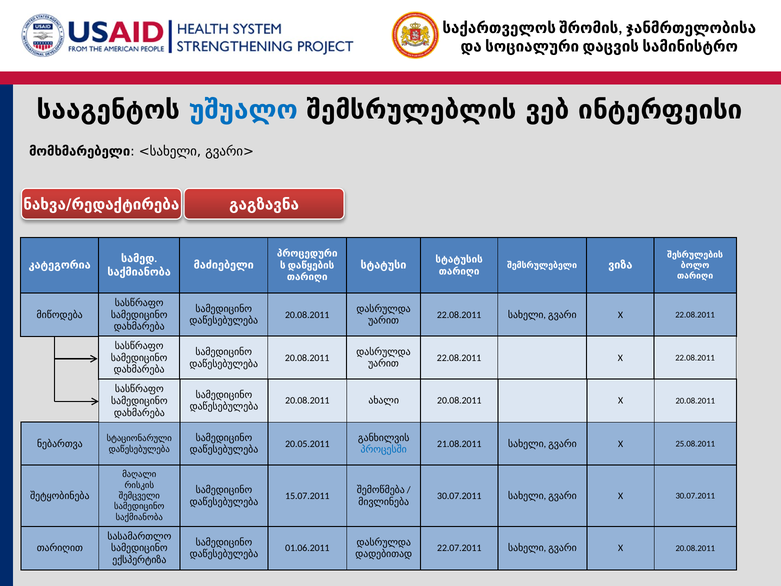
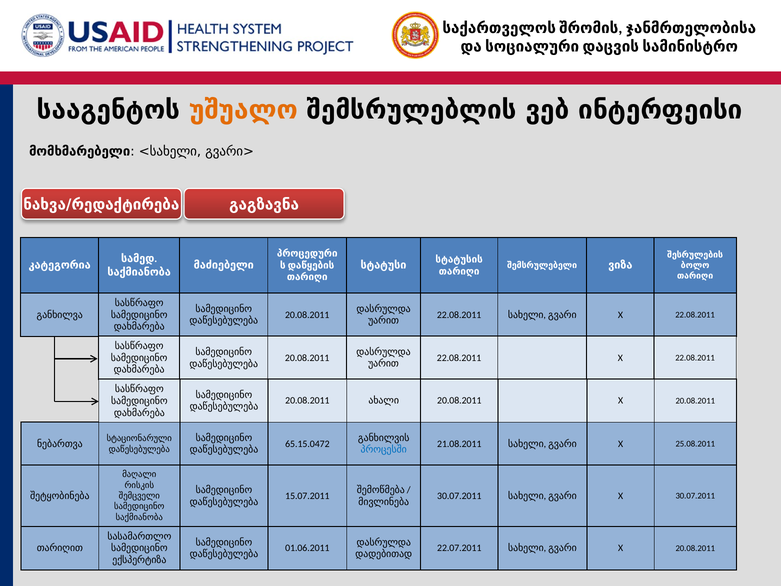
უშუალო colour: blue -> orange (244, 110)
მიწოდება: მიწოდება -> განხილვა (60, 315)
20.05.2011: 20.05.2011 -> 65.15.0472 (307, 444)
